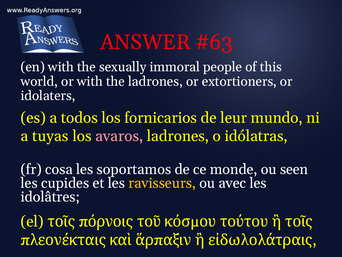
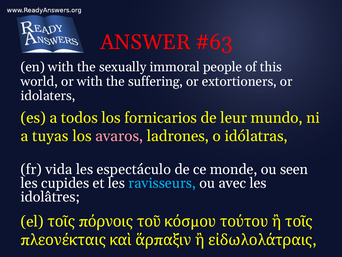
the ladrones: ladrones -> suffering (156, 81)
cosa: cosa -> vida (59, 169)
soportamos: soportamos -> espectáculo (134, 169)
ravisseurs colour: yellow -> light blue (162, 183)
